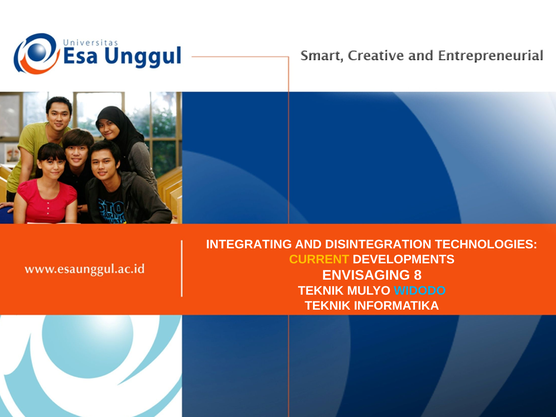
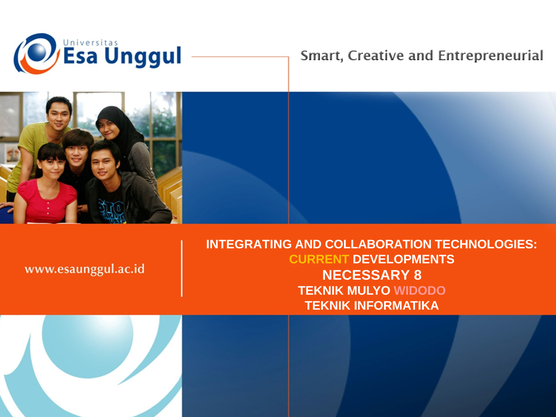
DISINTEGRATION: DISINTEGRATION -> COLLABORATION (378, 245)
ENVISAGING: ENVISAGING -> NECESSARY (366, 275)
WIDODO colour: light blue -> pink (420, 291)
